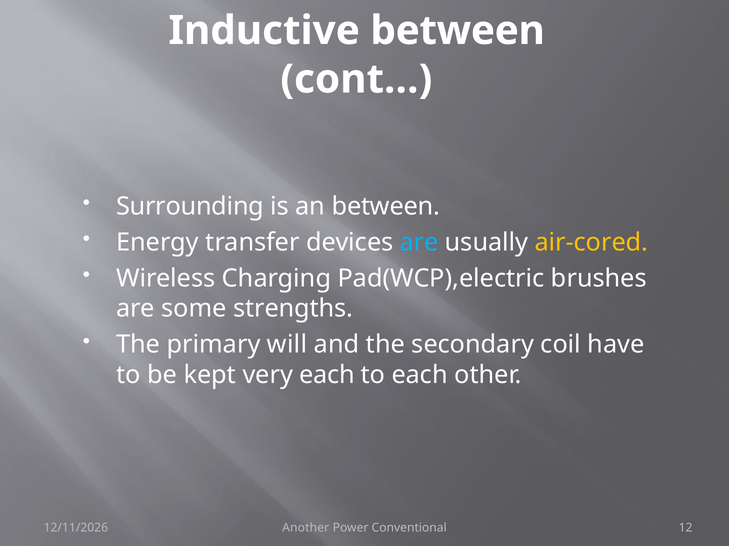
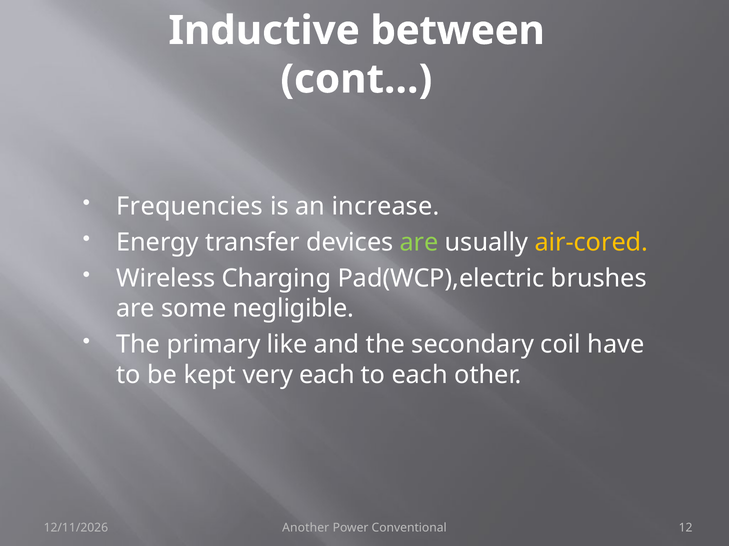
Surrounding: Surrounding -> Frequencies (190, 207)
an between: between -> increase (386, 207)
are colour: light blue -> light green (419, 243)
strengths: strengths -> negligible (293, 309)
will: will -> like (287, 345)
